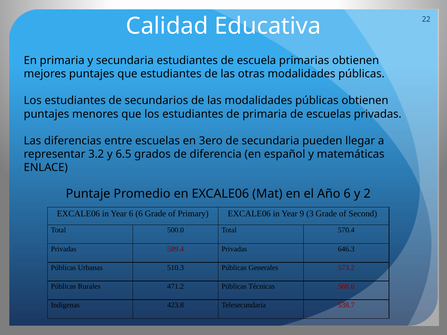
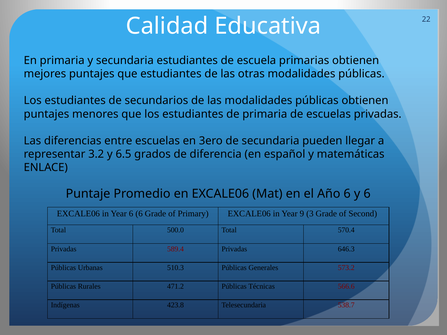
y 2: 2 -> 6 (367, 194)
